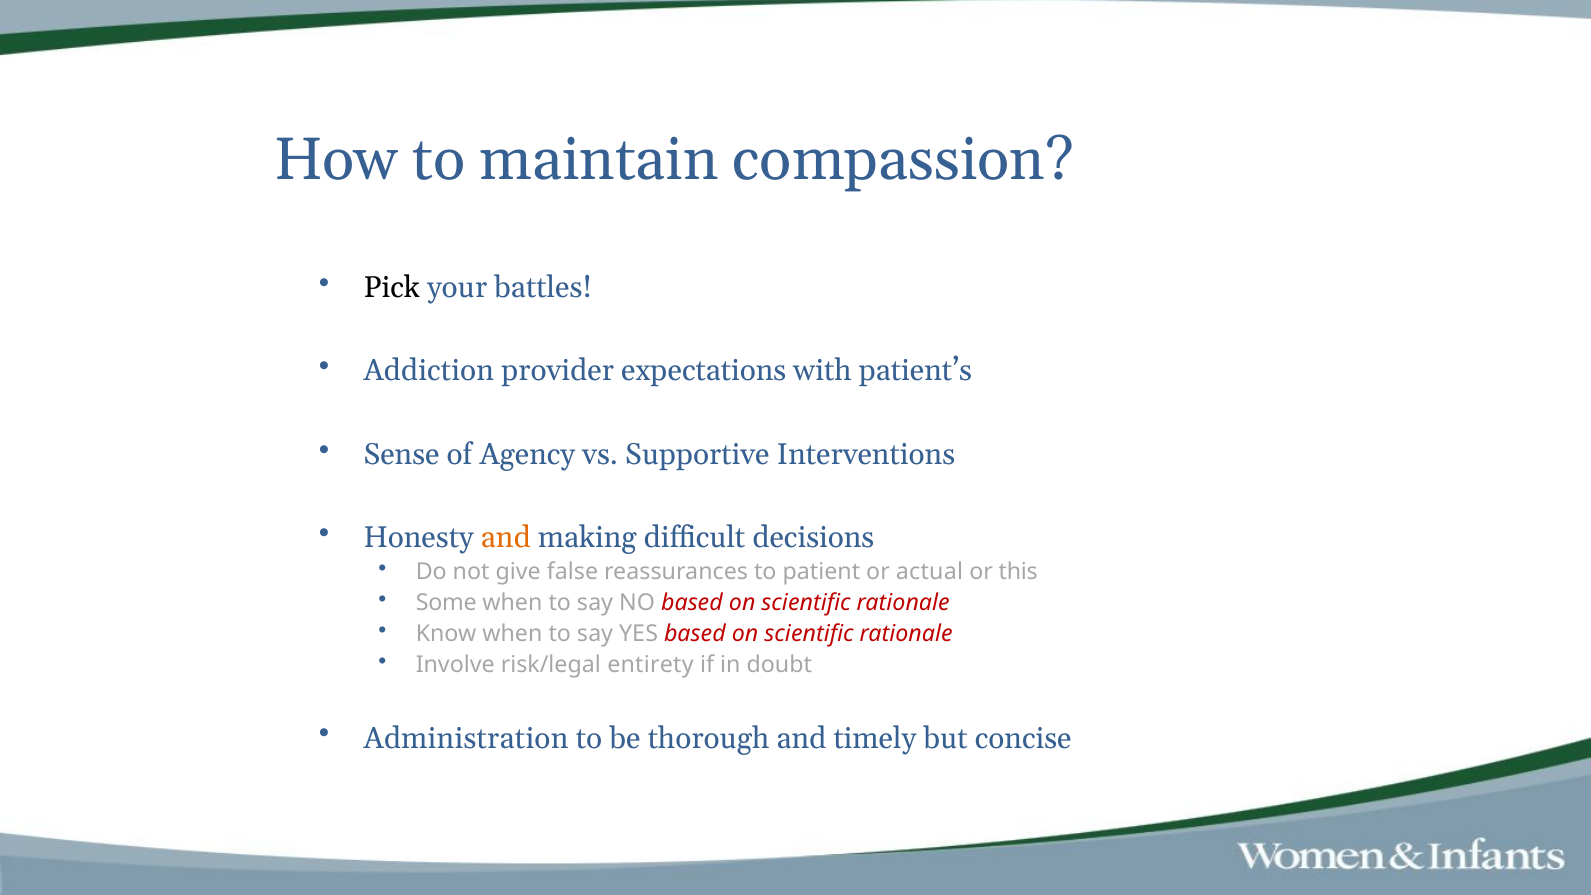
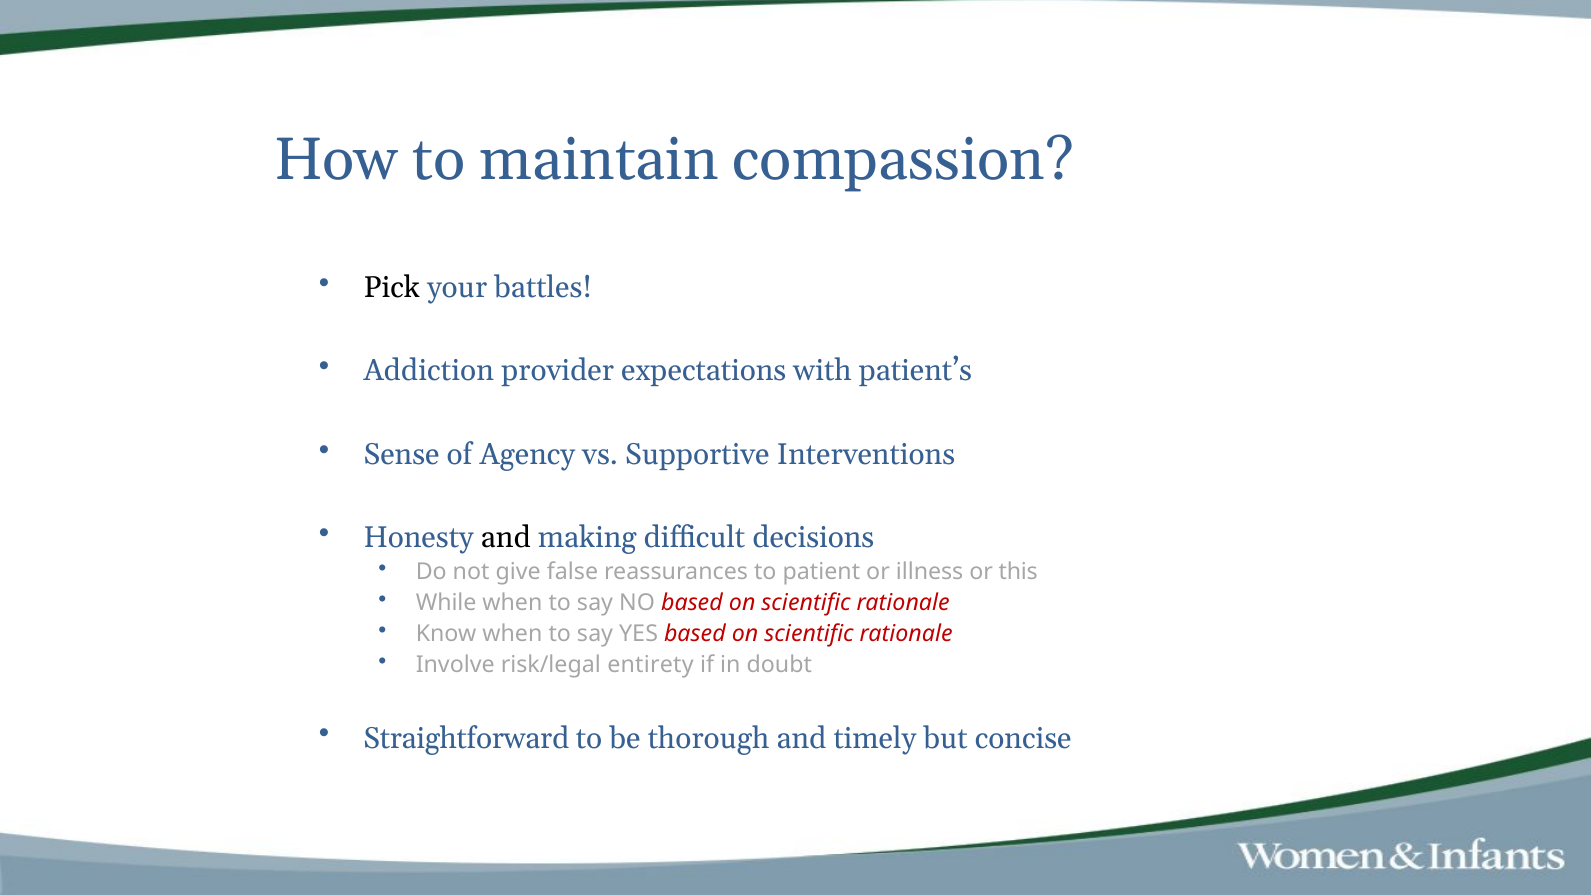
and colour: orange -> black (506, 538)
actual: actual -> illness (930, 572)
Some: Some -> While (446, 603)
Administration: Administration -> Straightforward (466, 738)
